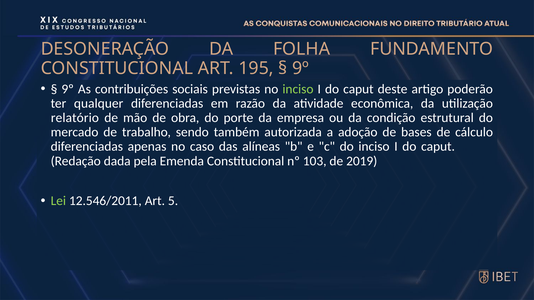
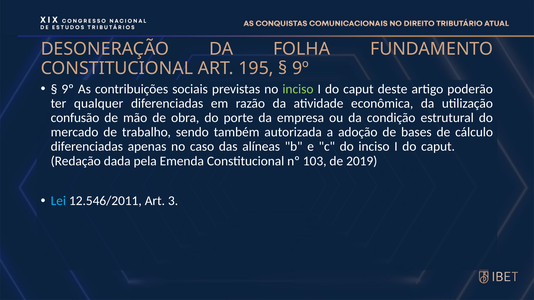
relatório: relatório -> confusão (75, 118)
Lei colour: light green -> light blue (58, 201)
5: 5 -> 3 (173, 201)
